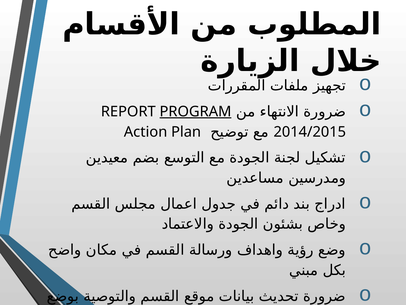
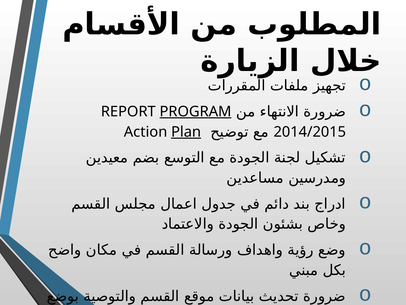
Plan underline: none -> present (186, 132)
